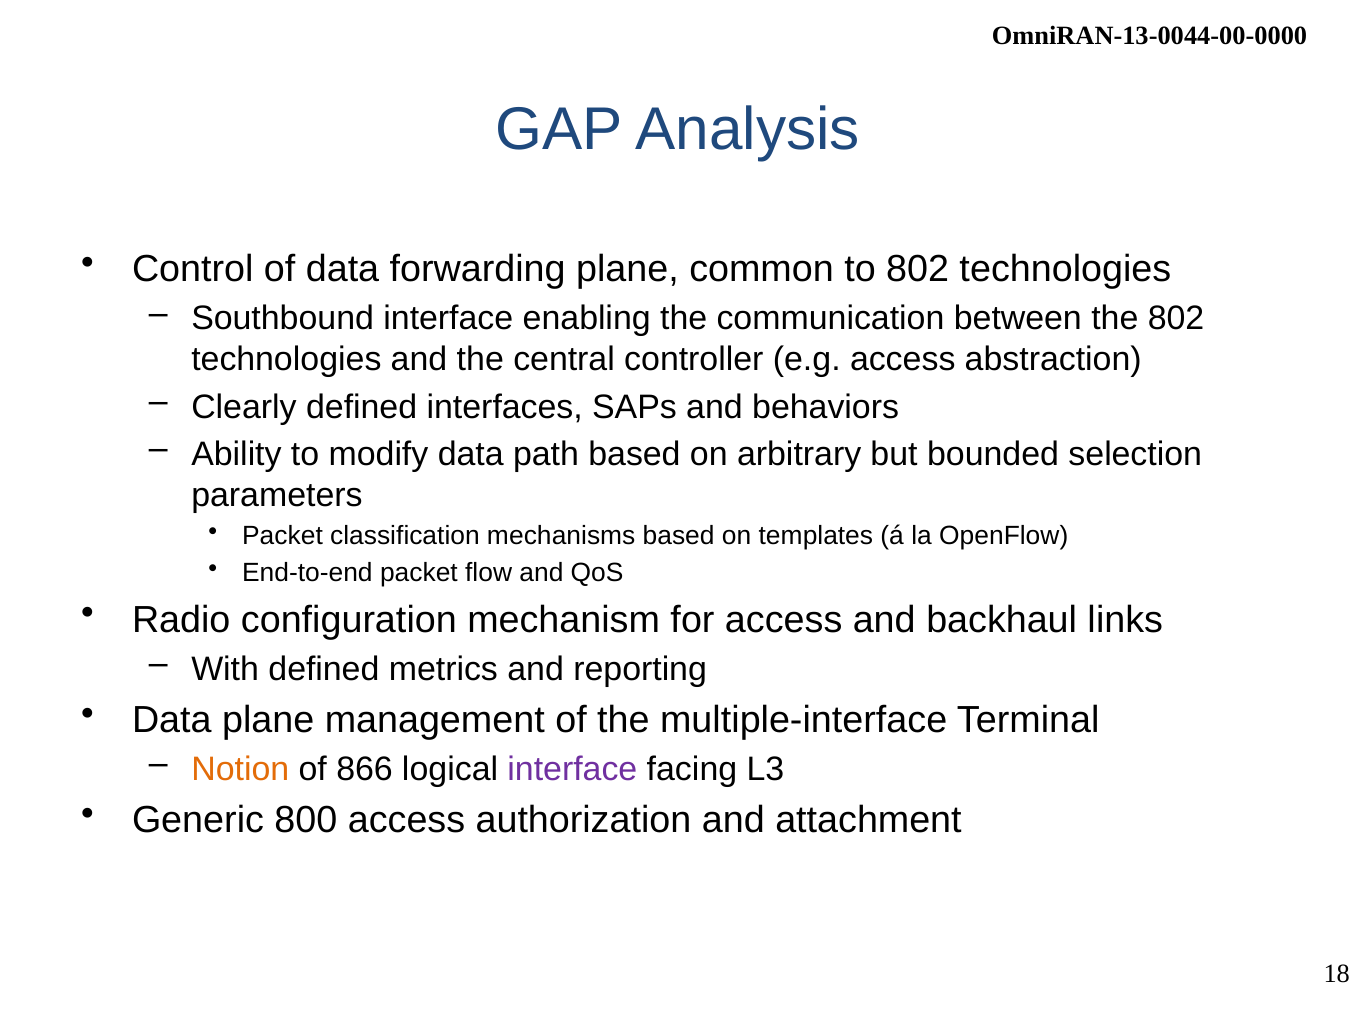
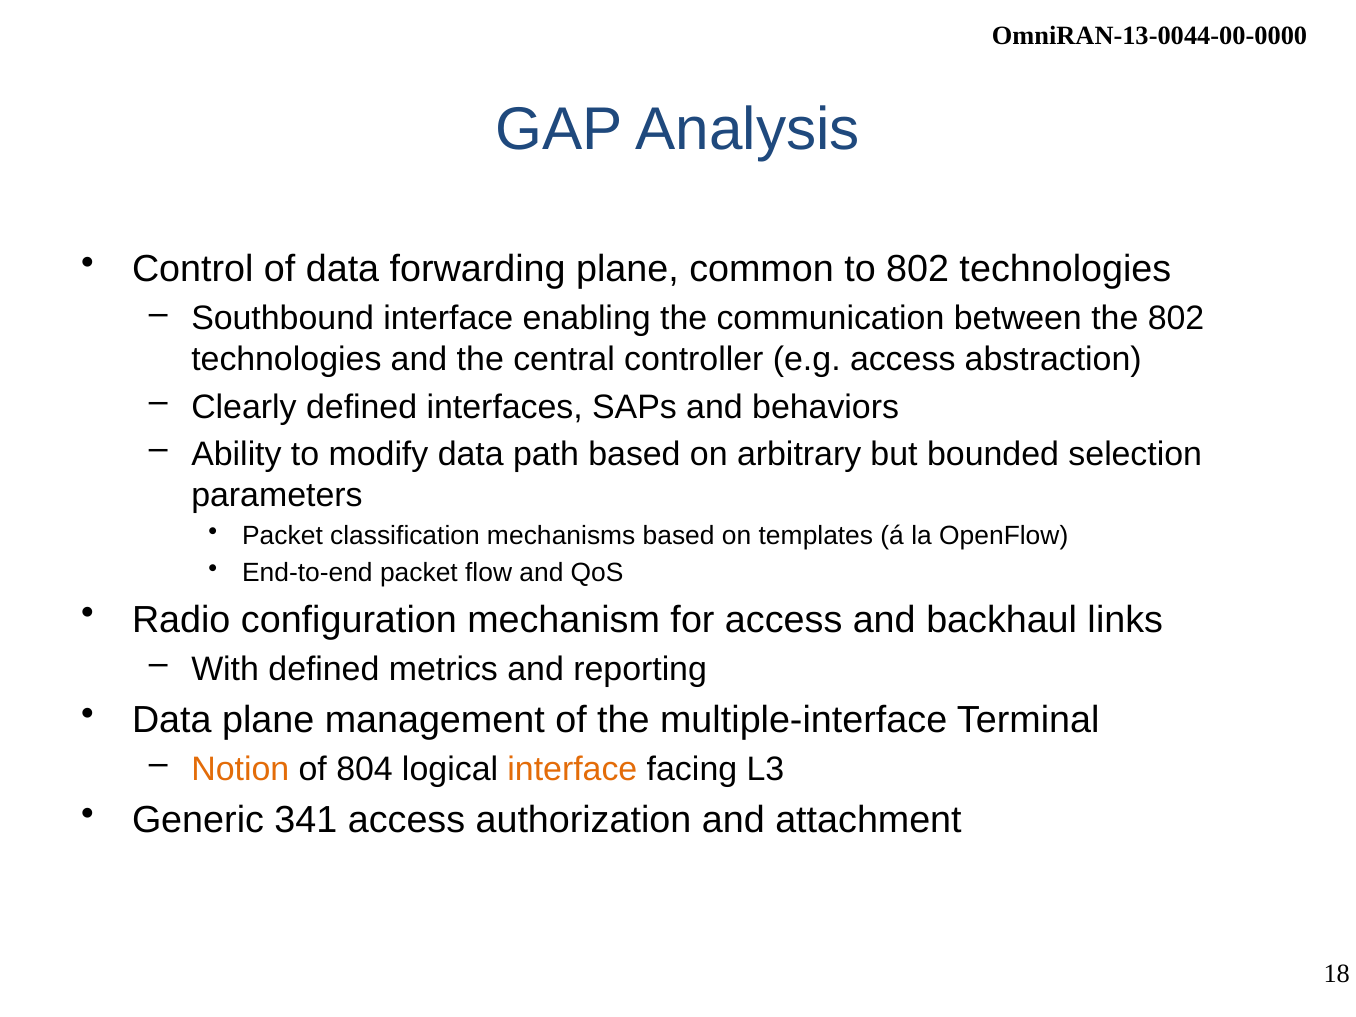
866: 866 -> 804 (364, 769)
interface colour: purple -> orange (572, 769)
800: 800 -> 341 (306, 820)
